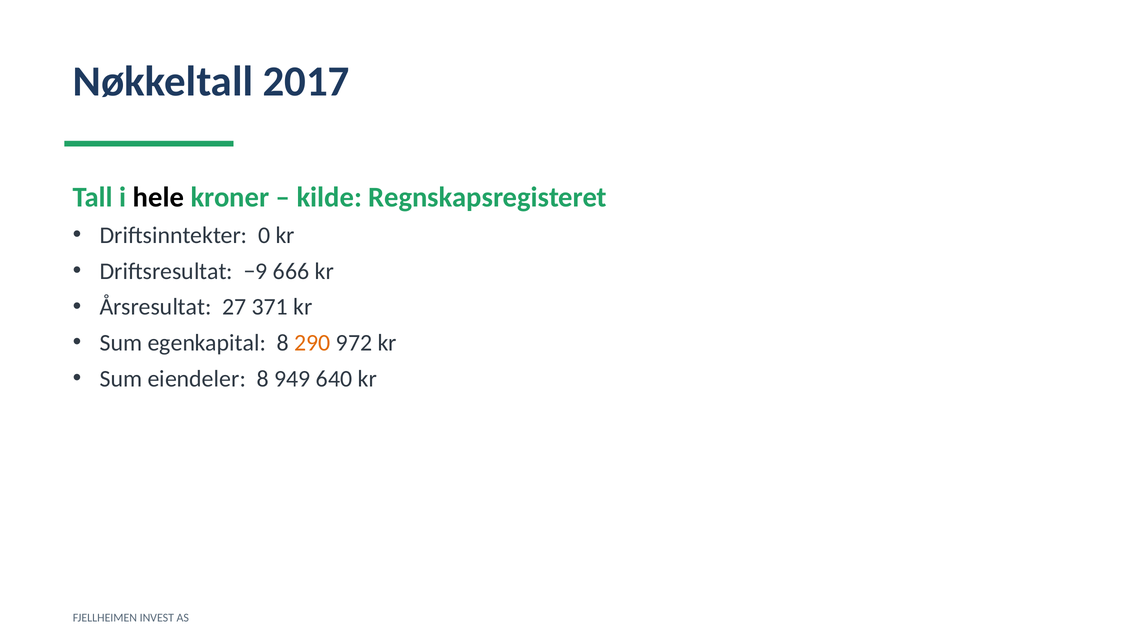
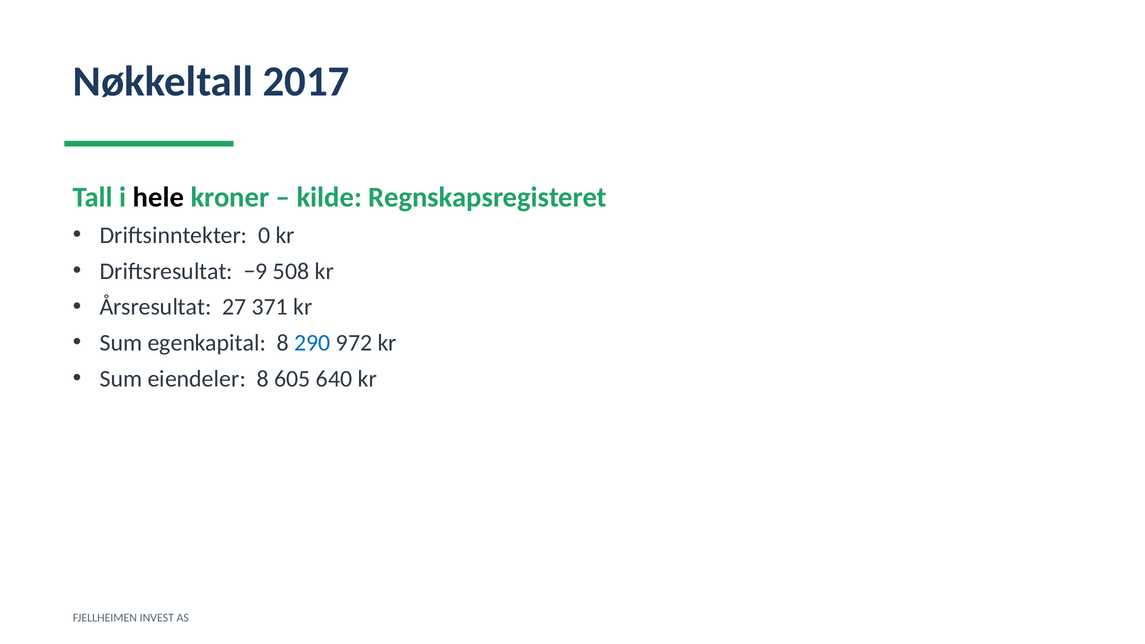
666: 666 -> 508 (291, 271)
290 colour: orange -> blue (312, 343)
949: 949 -> 605 (292, 379)
